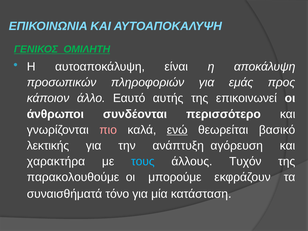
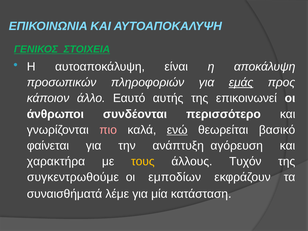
ΟΜΙΛΗΤΗ: ΟΜΙΛΗΤΗ -> ΣΤΟΙΧΕΙΑ (87, 49)
εμάς underline: none -> present (241, 83)
λεκτικής: λεκτικής -> φαίνεται (48, 146)
τους colour: light blue -> yellow (143, 161)
παρακολουθούμε: παρακολουθούμε -> συγκεντρωθούμε (73, 177)
μπορούμε: μπορούμε -> εμποδίων (175, 177)
τόνο: τόνο -> λέμε (117, 194)
